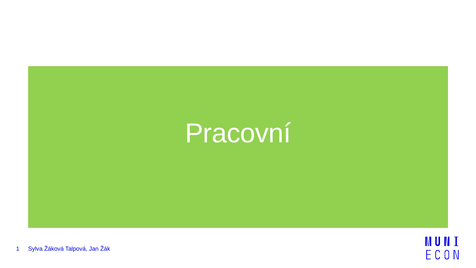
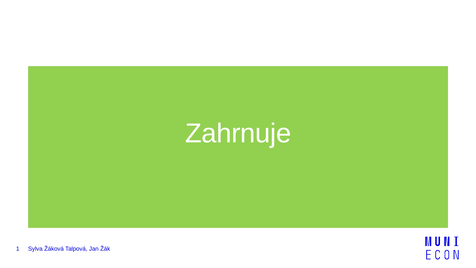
Pracovní: Pracovní -> Zahrnuje (238, 133)
